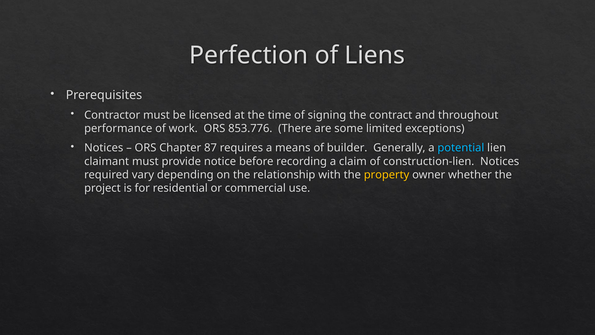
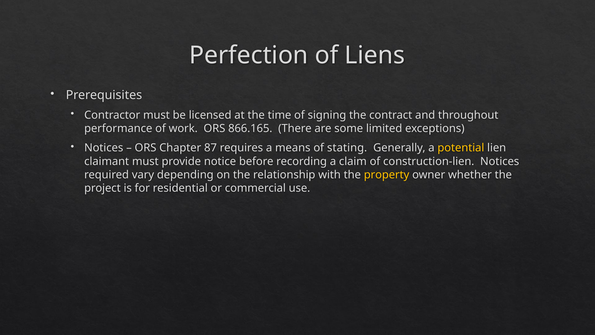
853.776: 853.776 -> 866.165 (250, 128)
builder: builder -> stating (347, 148)
potential colour: light blue -> yellow (461, 148)
